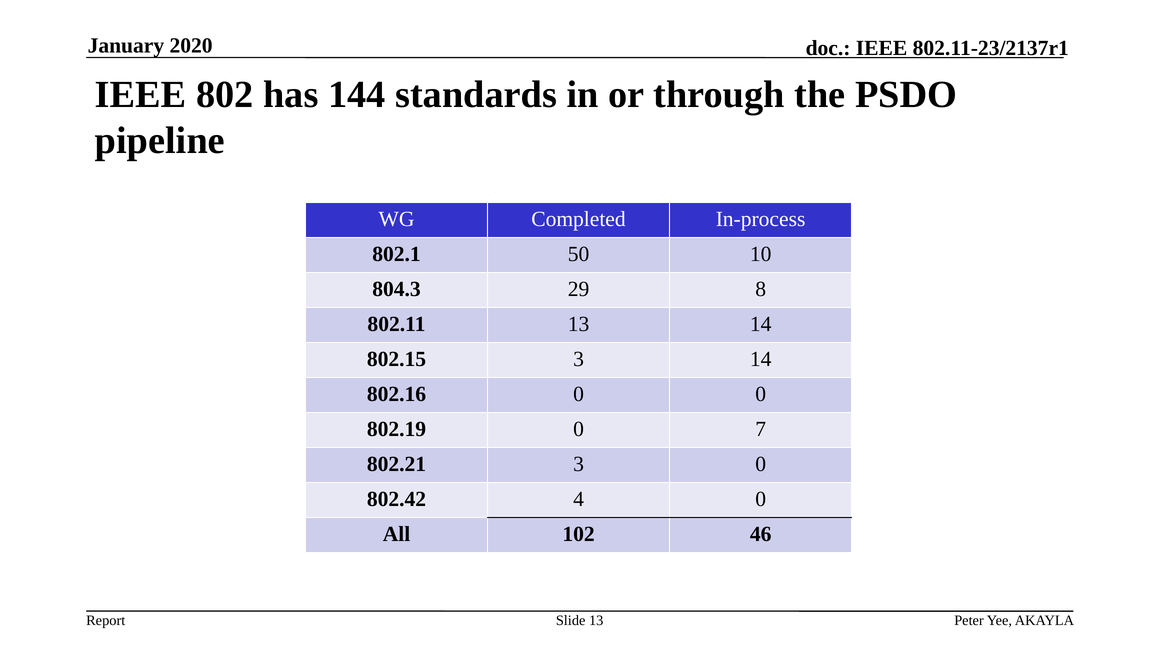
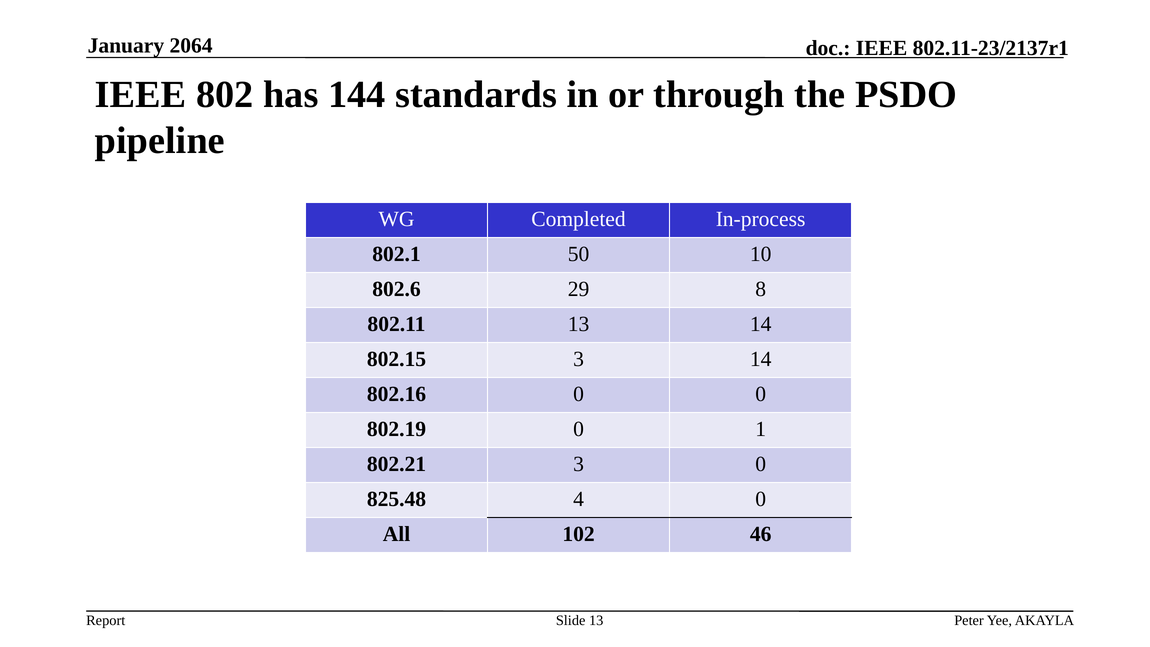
2020: 2020 -> 2064 (191, 46)
804.3: 804.3 -> 802.6 (397, 289)
7: 7 -> 1 (761, 429)
802.42: 802.42 -> 825.48 (397, 499)
